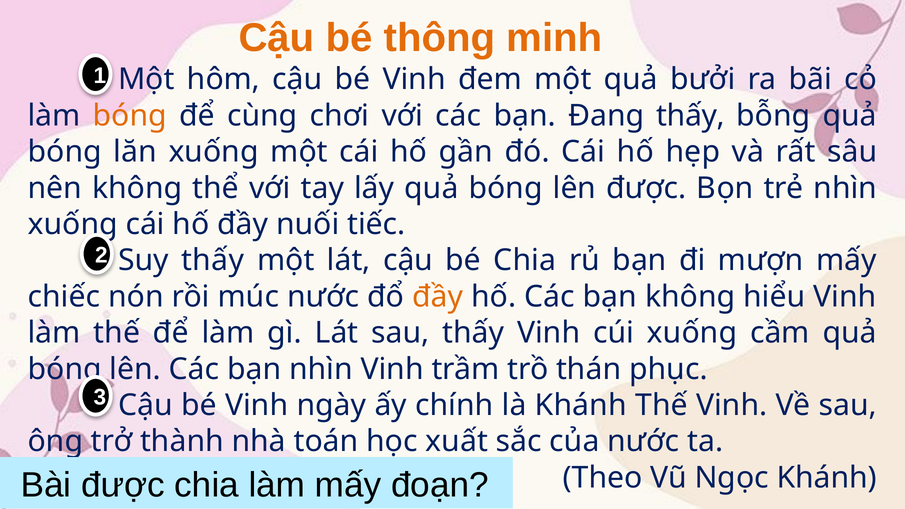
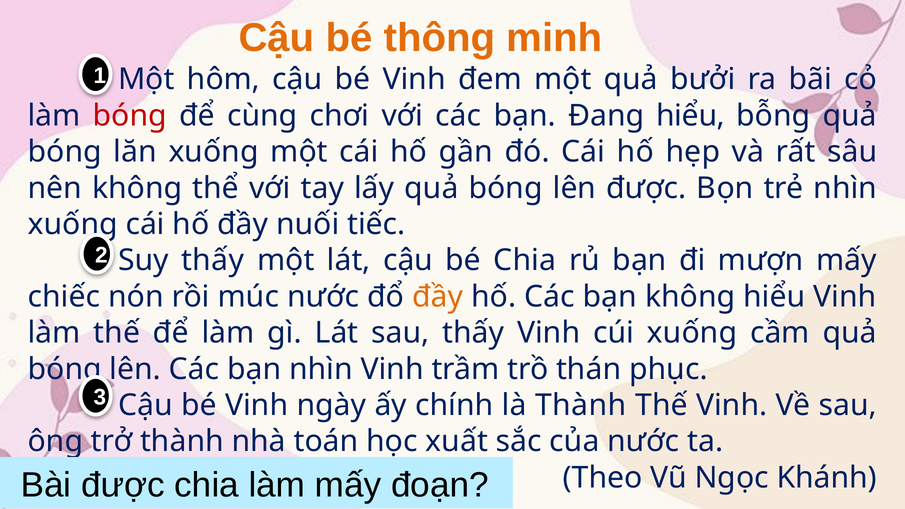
bóng colour: orange -> red (130, 116)
Đang thấy: thấy -> hiểu (691, 116)
là Khánh: Khánh -> Thành (581, 405)
